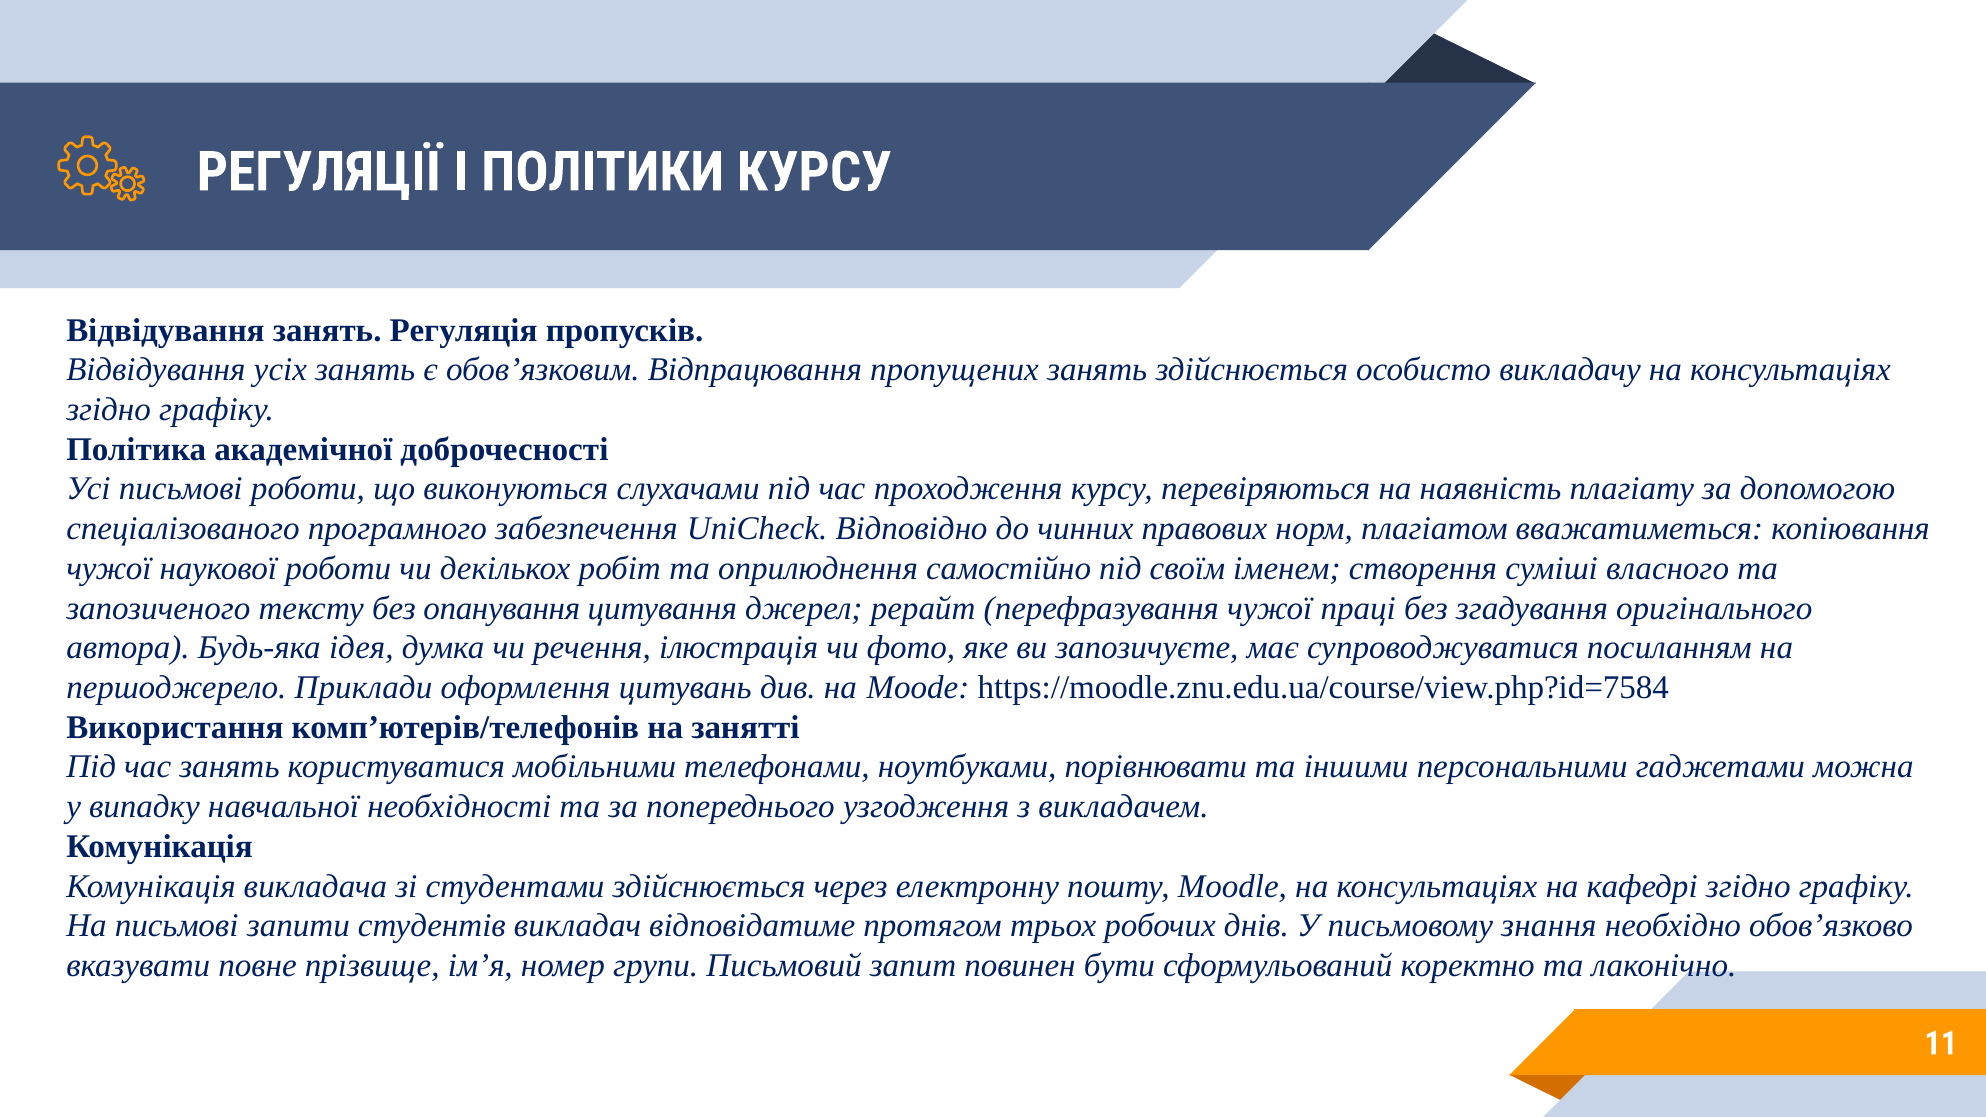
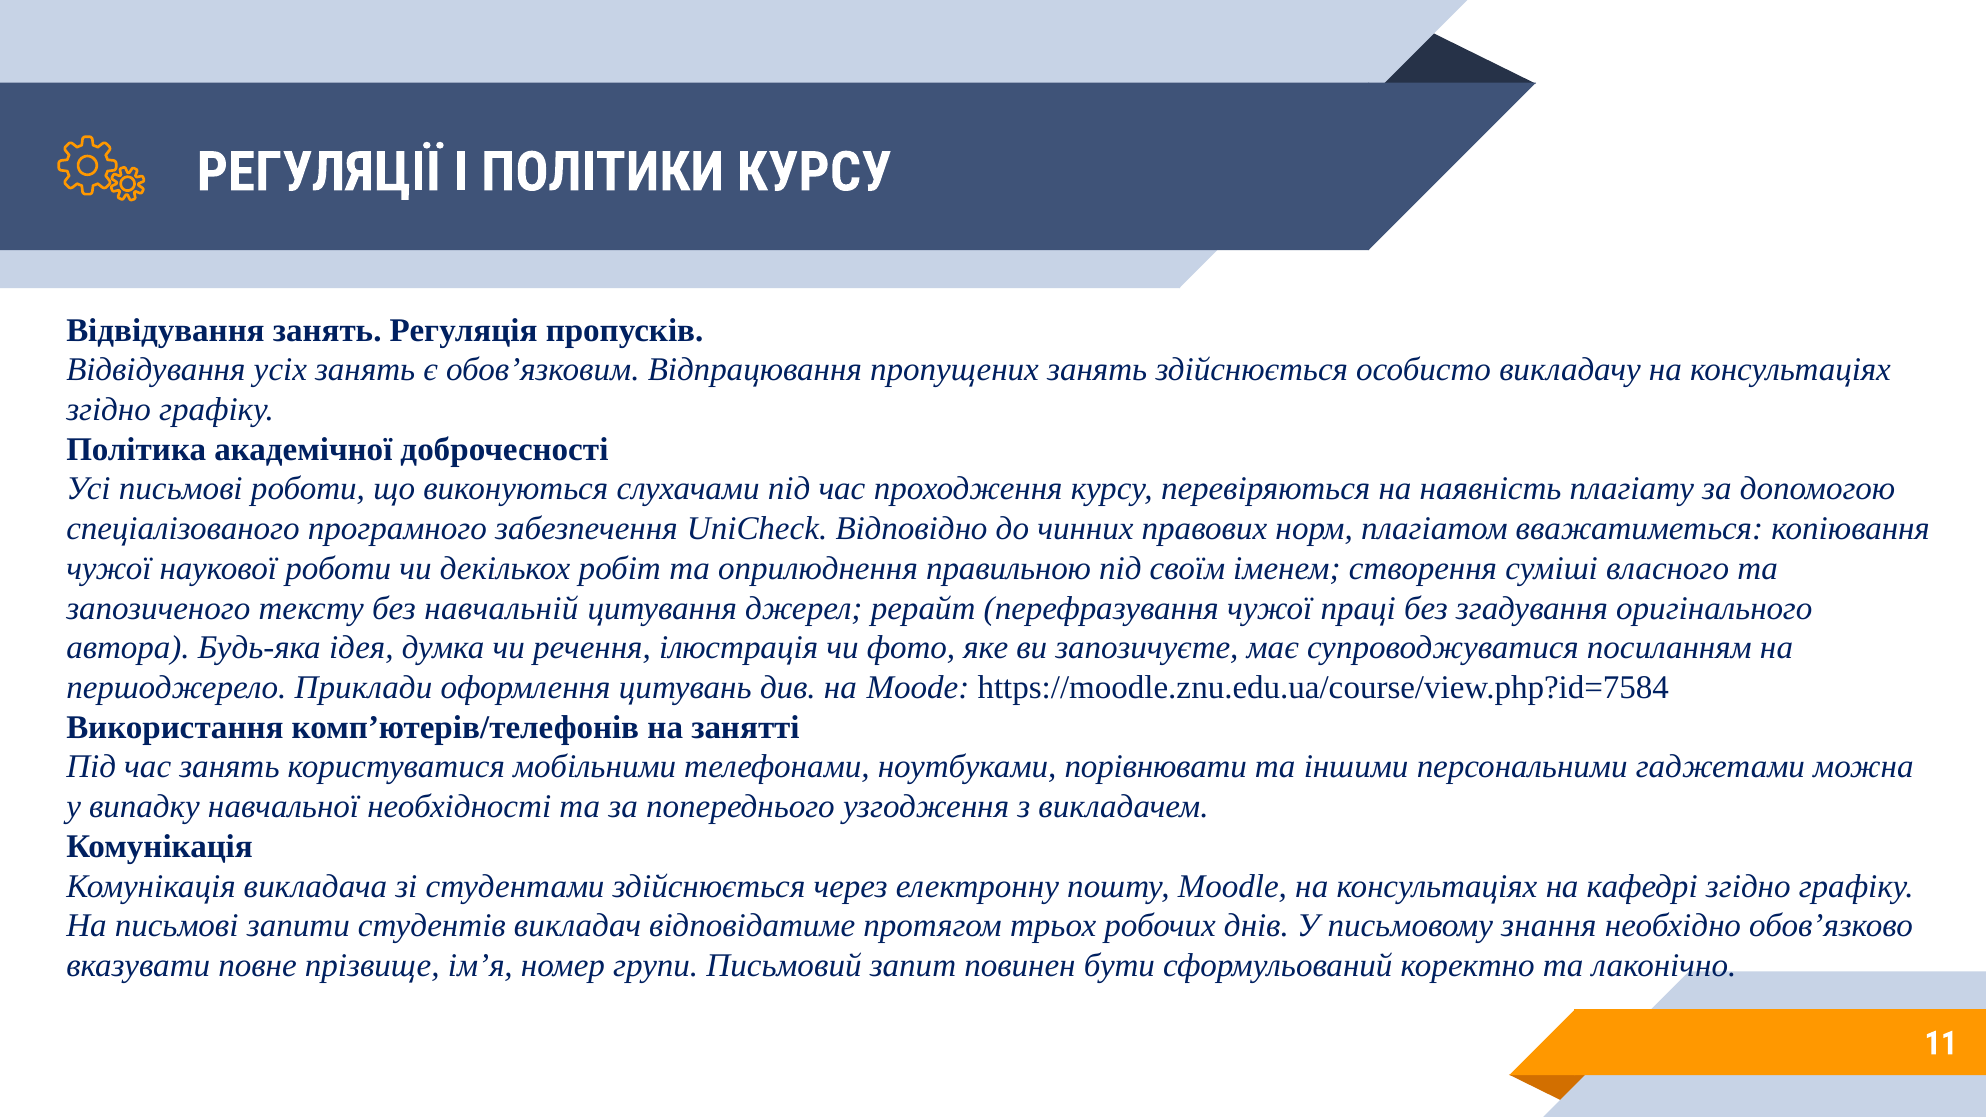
самостійно: самостійно -> правильною (1009, 569)
опанування: опанування -> навчальній (501, 608)
